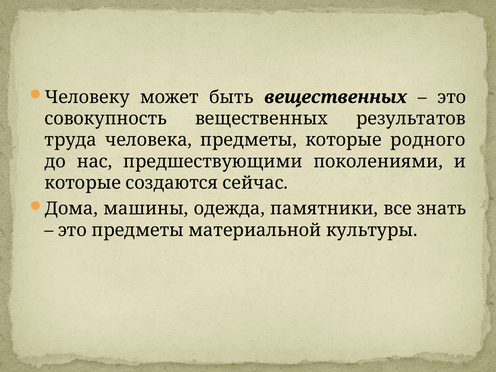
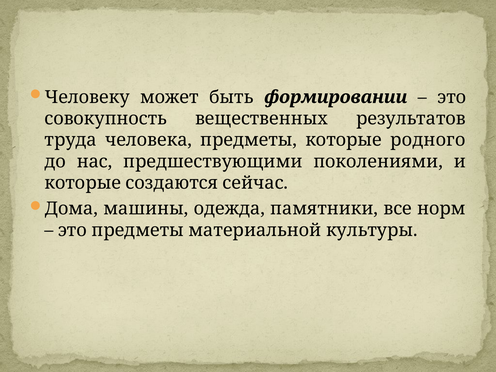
быть вещественных: вещественных -> формировании (336, 97)
знать: знать -> норм (441, 209)
